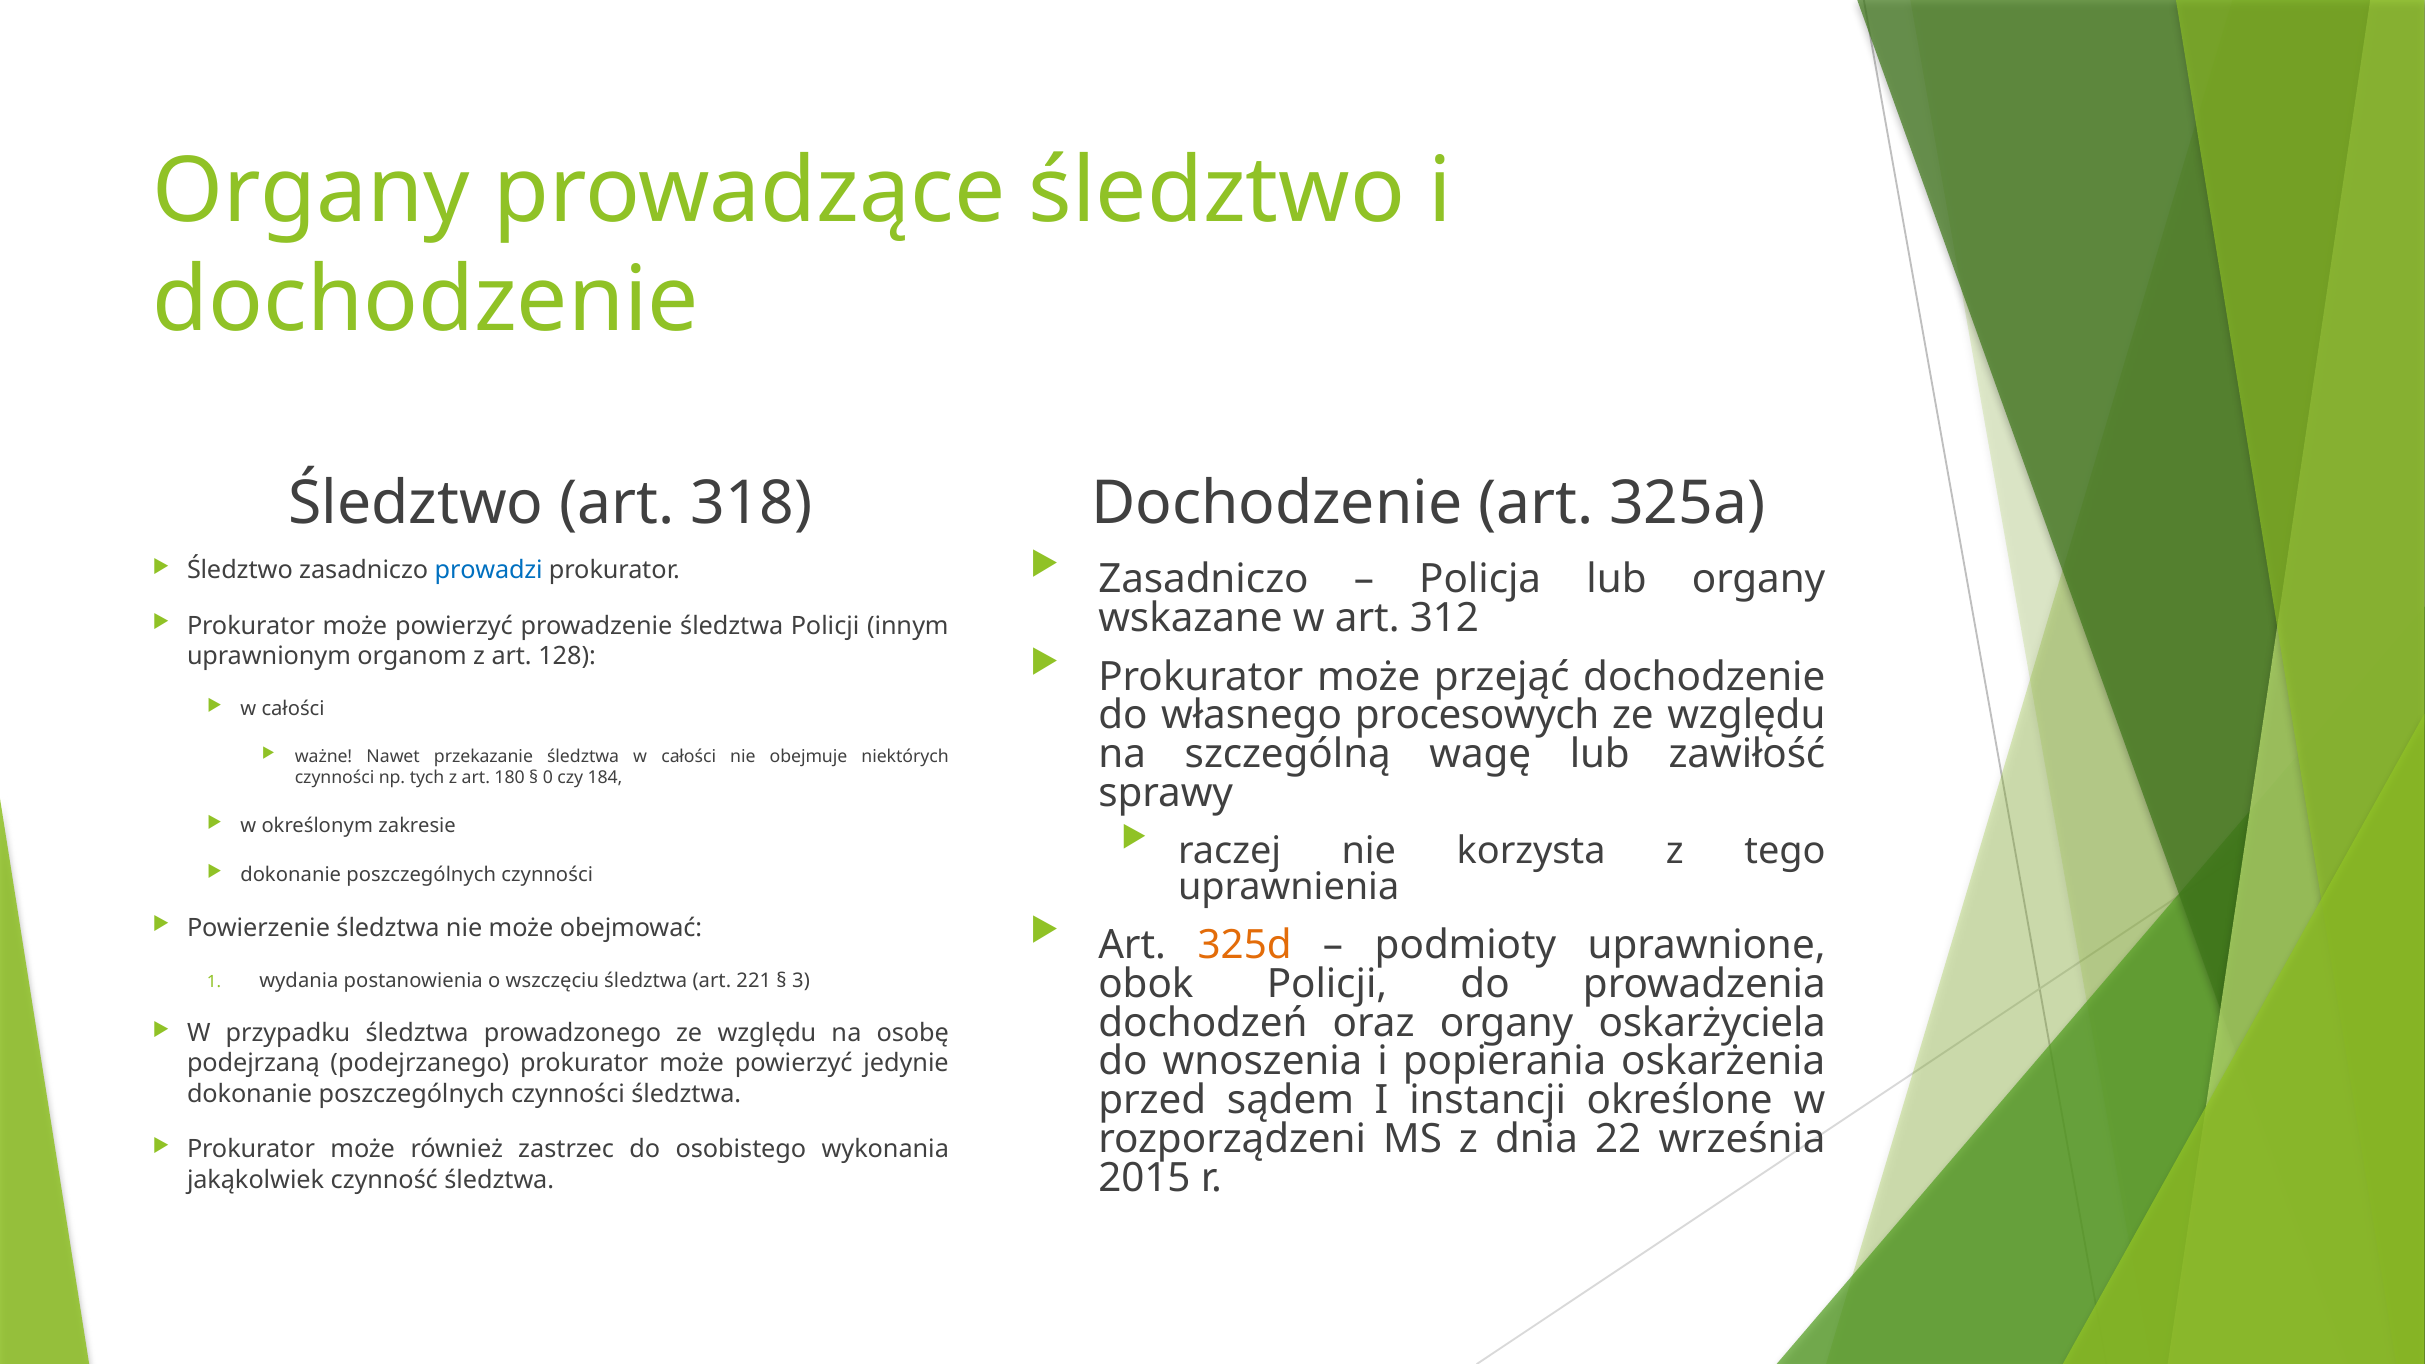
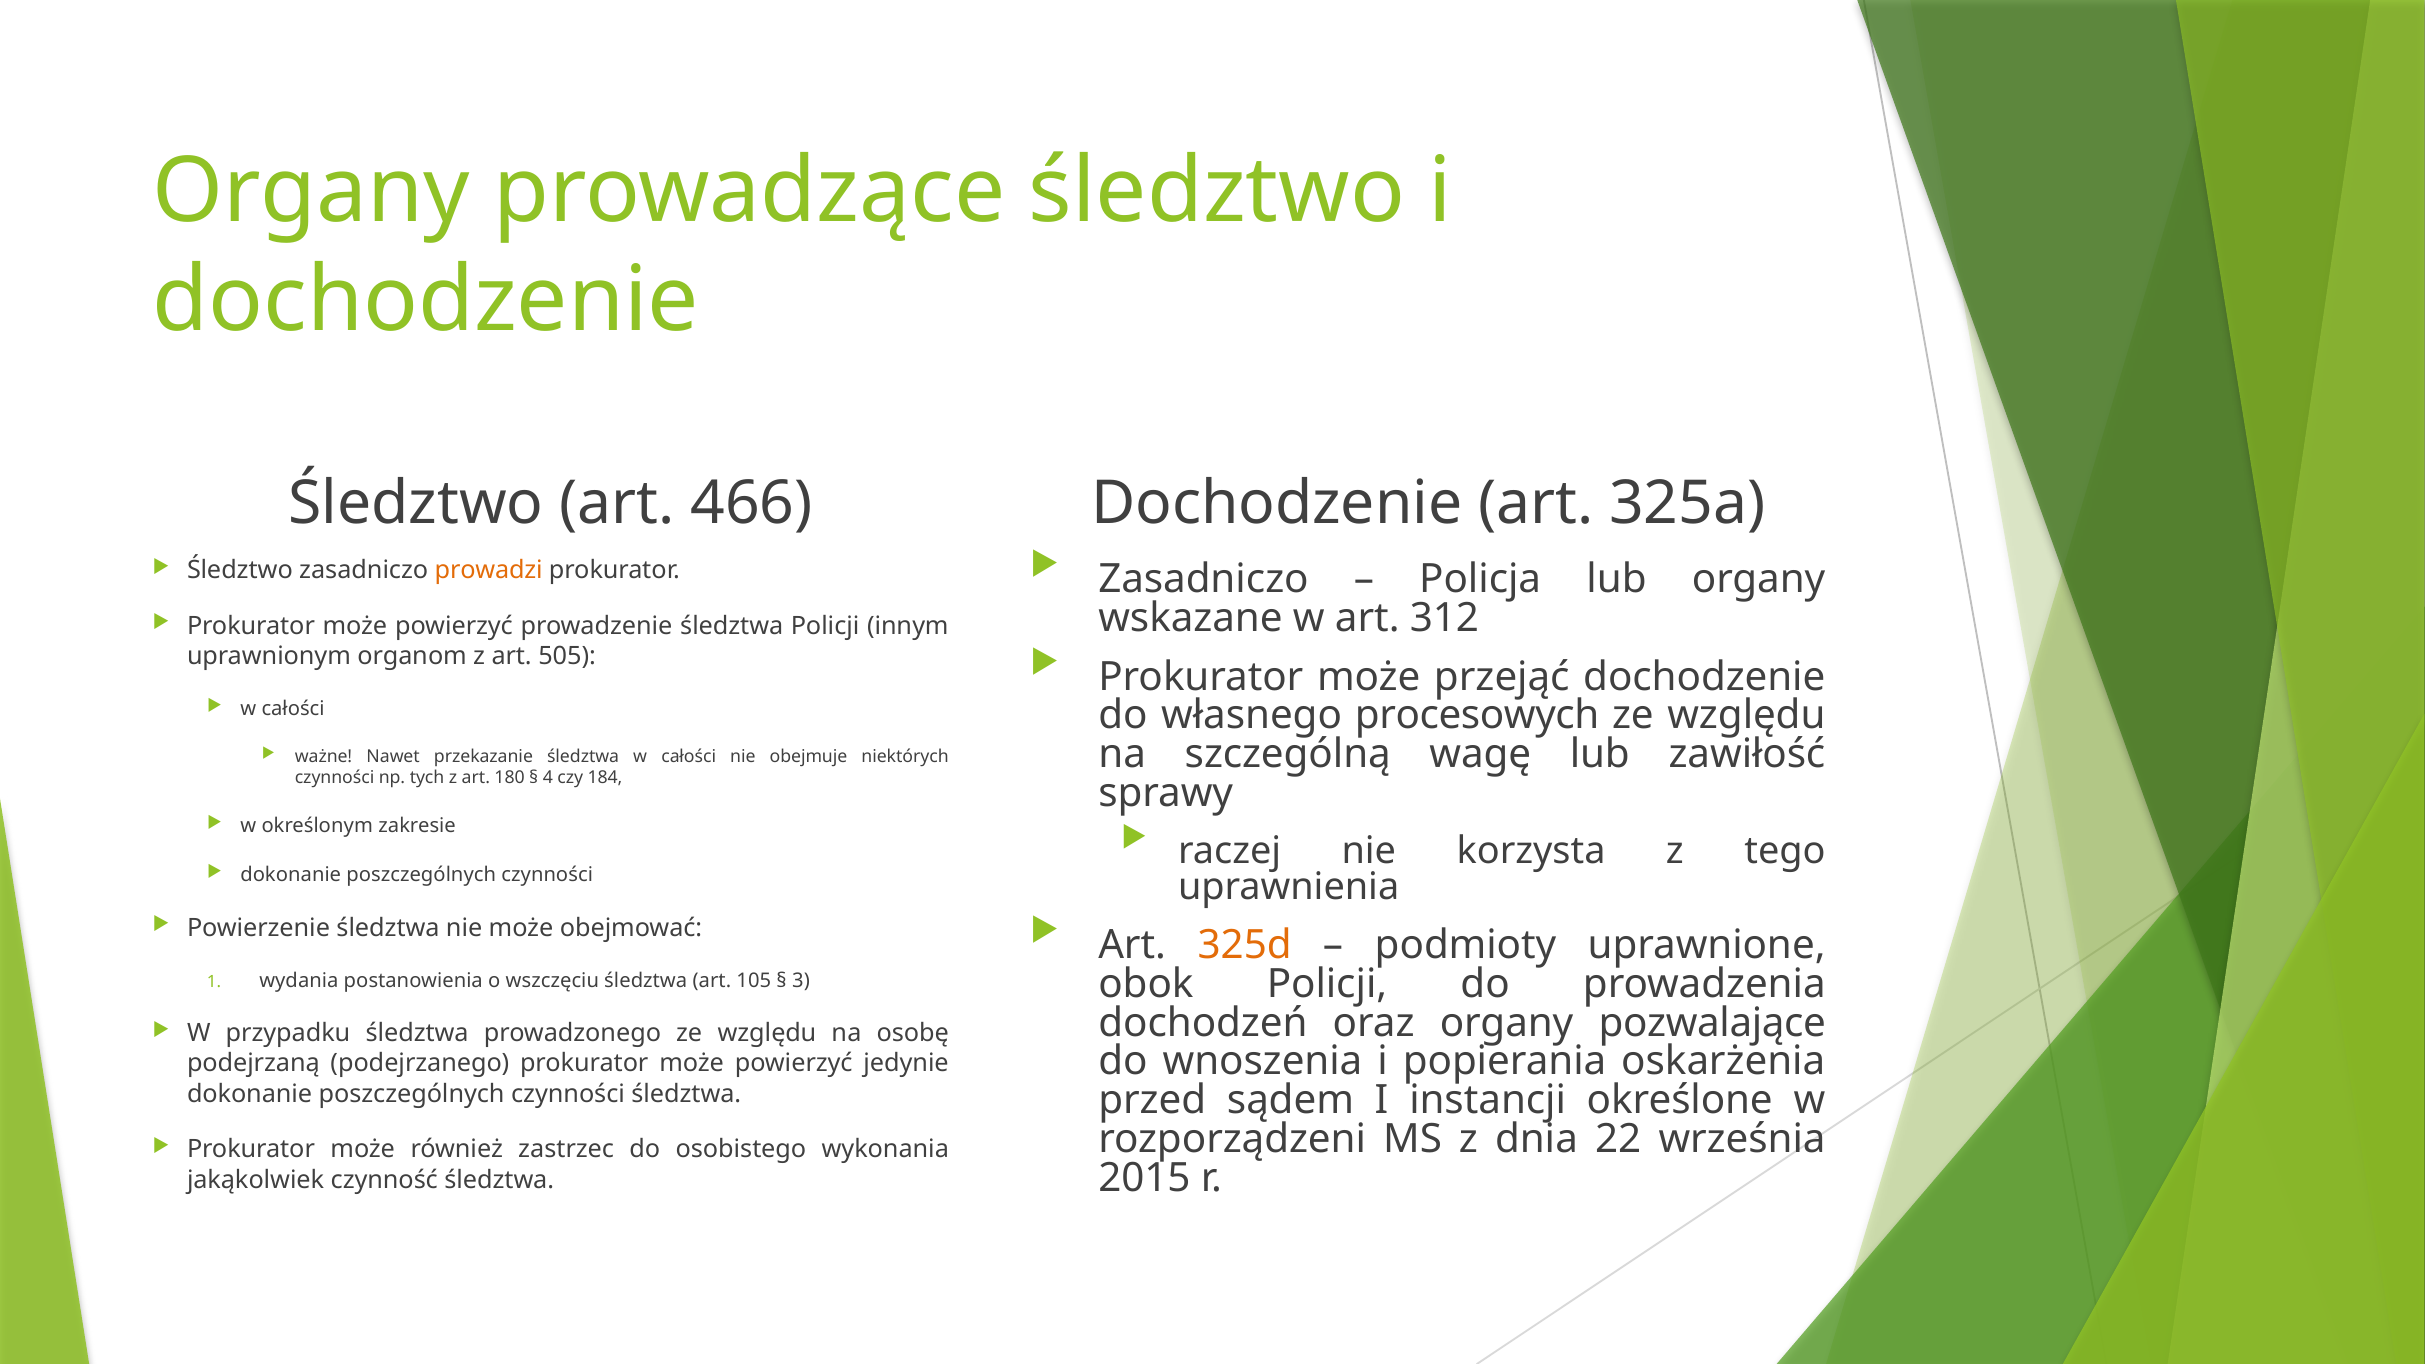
318: 318 -> 466 (751, 503)
prowadzi colour: blue -> orange (489, 570)
128: 128 -> 505 (567, 656)
0: 0 -> 4 (548, 778)
221: 221 -> 105 (754, 980)
oskarżyciela: oskarżyciela -> pozwalające (1712, 1023)
